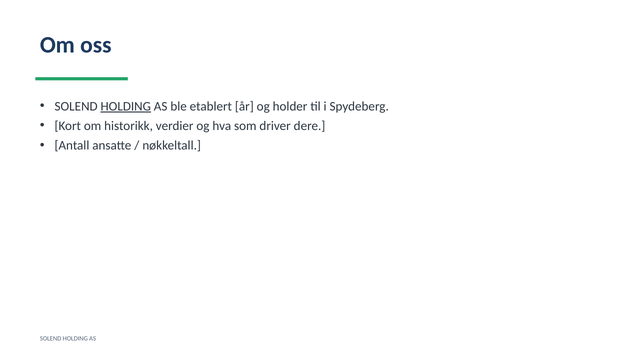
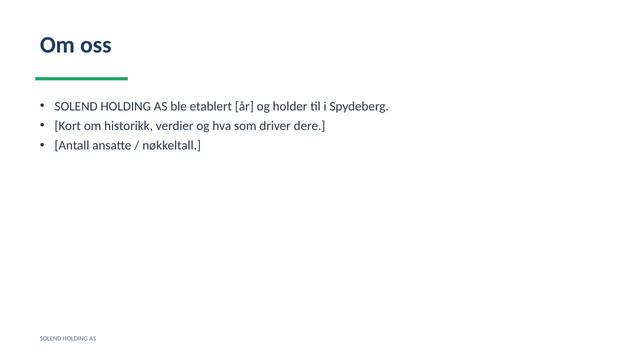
HOLDING underline: present -> none (126, 106)
